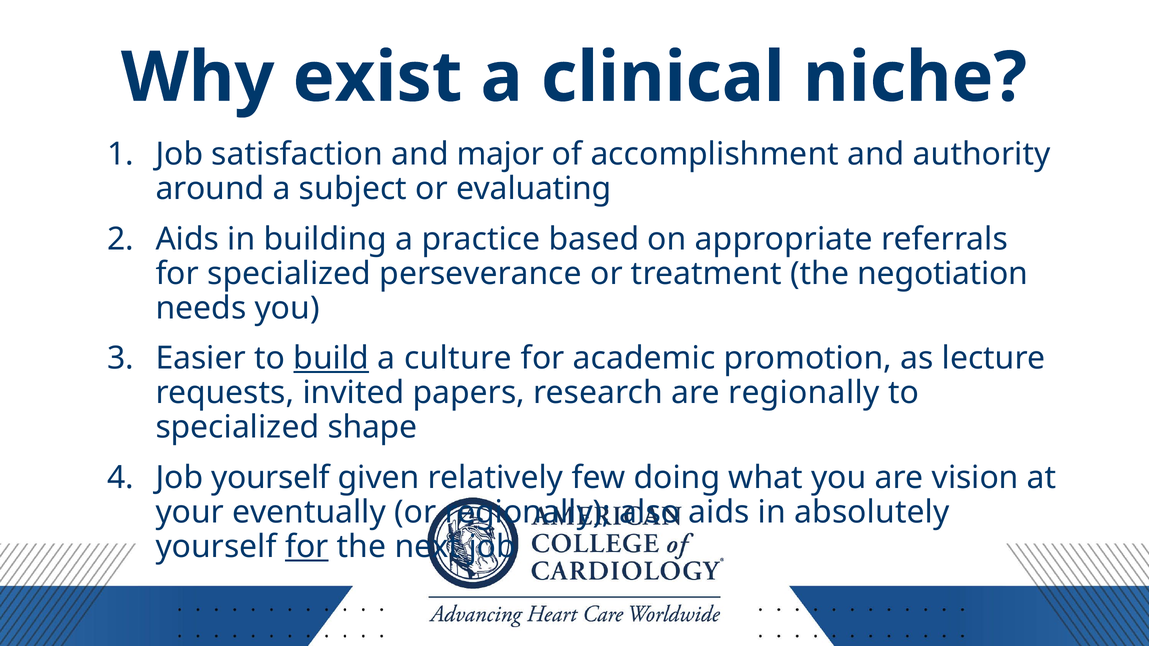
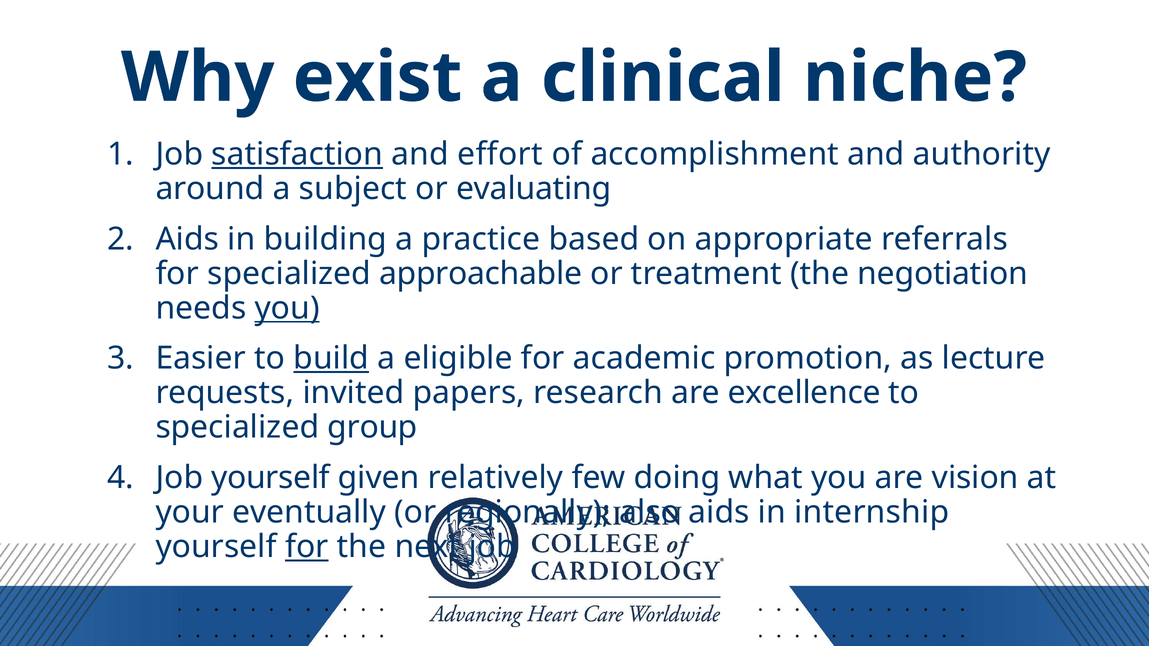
satisfaction underline: none -> present (297, 154)
major: major -> effort (500, 154)
perseverance: perseverance -> approachable (481, 274)
you underline: none -> present (287, 308)
culture: culture -> eligible (458, 359)
are regionally: regionally -> excellence (804, 393)
shape: shape -> group (372, 428)
absolutely: absolutely -> internship (872, 512)
